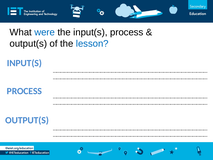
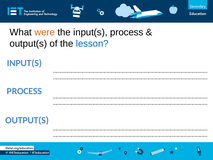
were colour: blue -> orange (45, 32)
